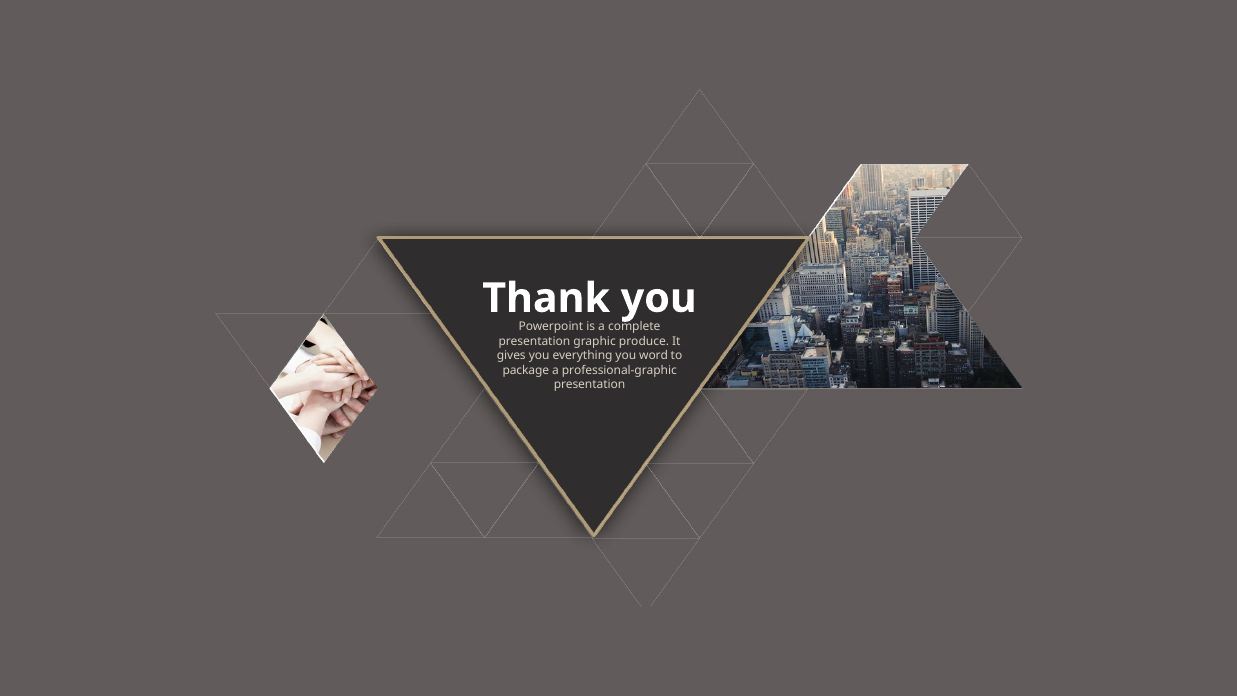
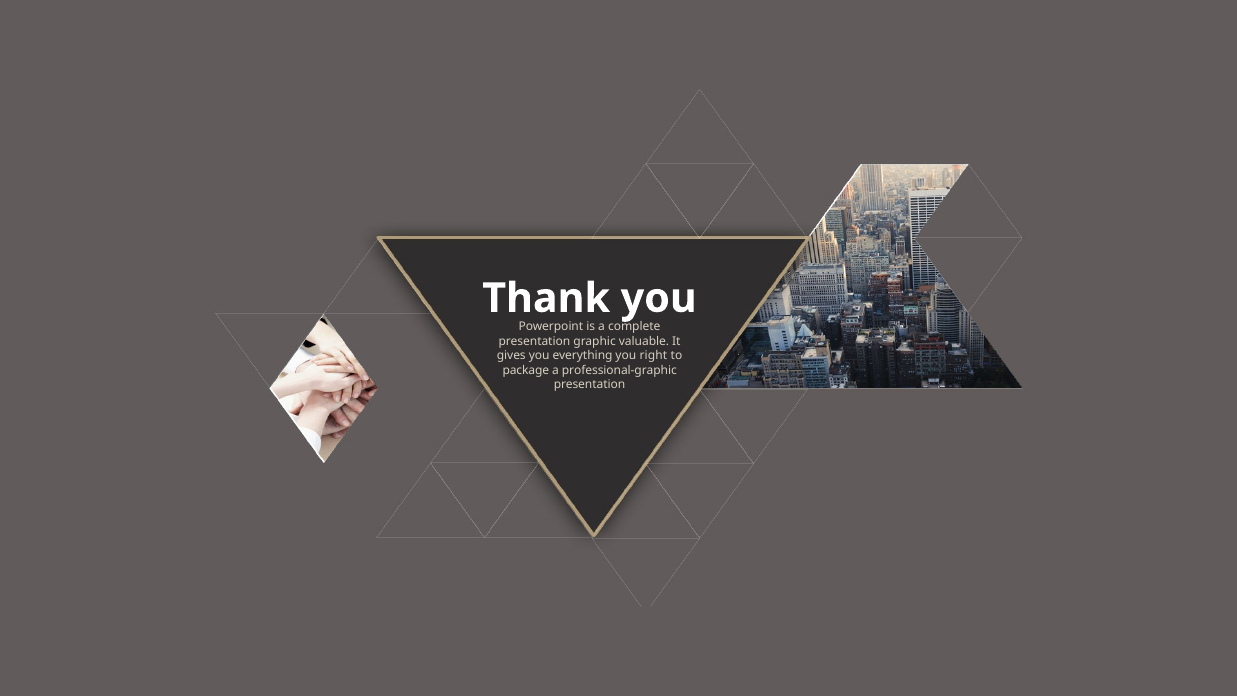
produce: produce -> valuable (644, 341)
word: word -> right (653, 356)
